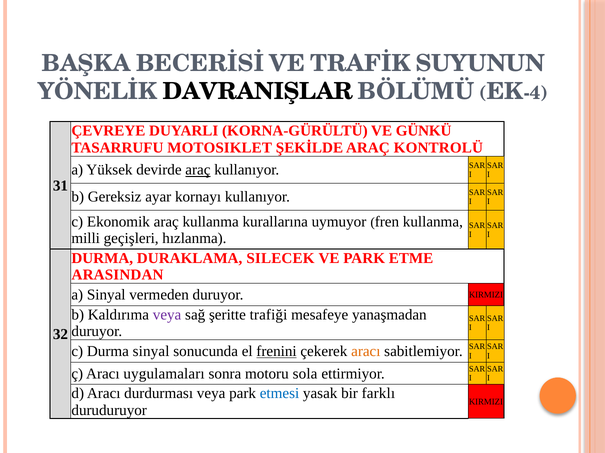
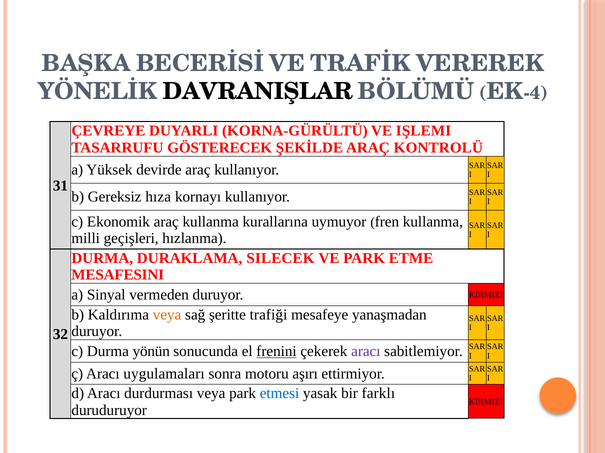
SUYUNUN: SUYUNUN -> VEREREK (480, 63)
GÜNKÜ: GÜNKÜ -> IŞLEMI (424, 131)
MOTOSIKLET: MOTOSIKLET -> GÖSTERECEK (220, 148)
araç underline: present -> none (198, 170)
ayar: ayar -> hıza (158, 197)
ARASINDAN: ARASINDAN -> MESAFESINI (118, 275)
veya colour: purple -> orange (167, 315)
Durma sinyal: sinyal -> yönün (151, 352)
aracı colour: orange -> purple (366, 352)
sola: sola -> aşırı (305, 374)
